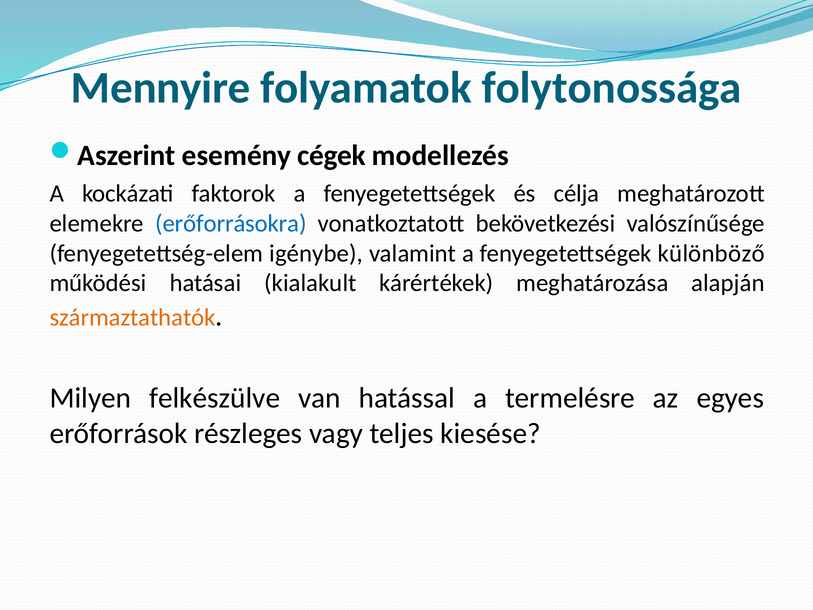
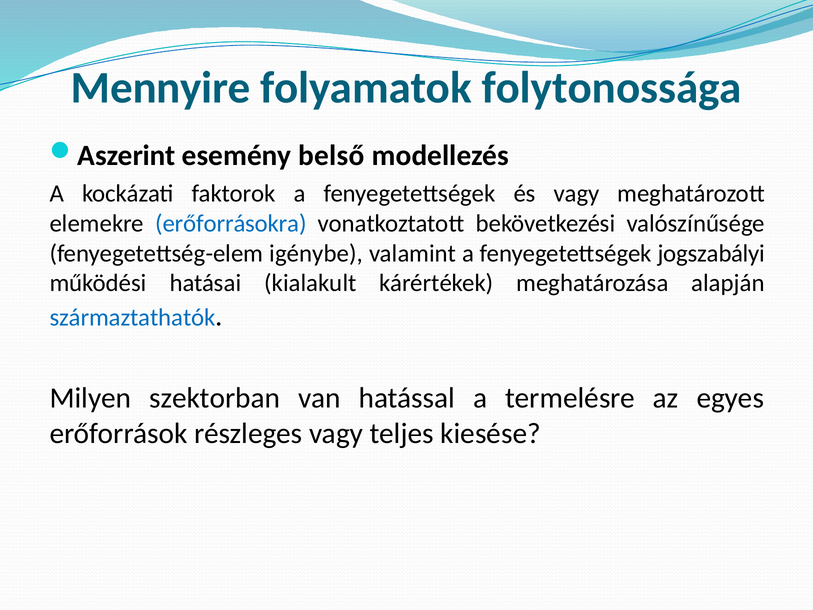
cégek: cégek -> belső (331, 156)
és célja: célja -> vagy (577, 194)
különböző: különböző -> jogszabályi (711, 253)
származtathatók colour: orange -> blue (133, 317)
felkészülve: felkészülve -> szektorban (215, 398)
